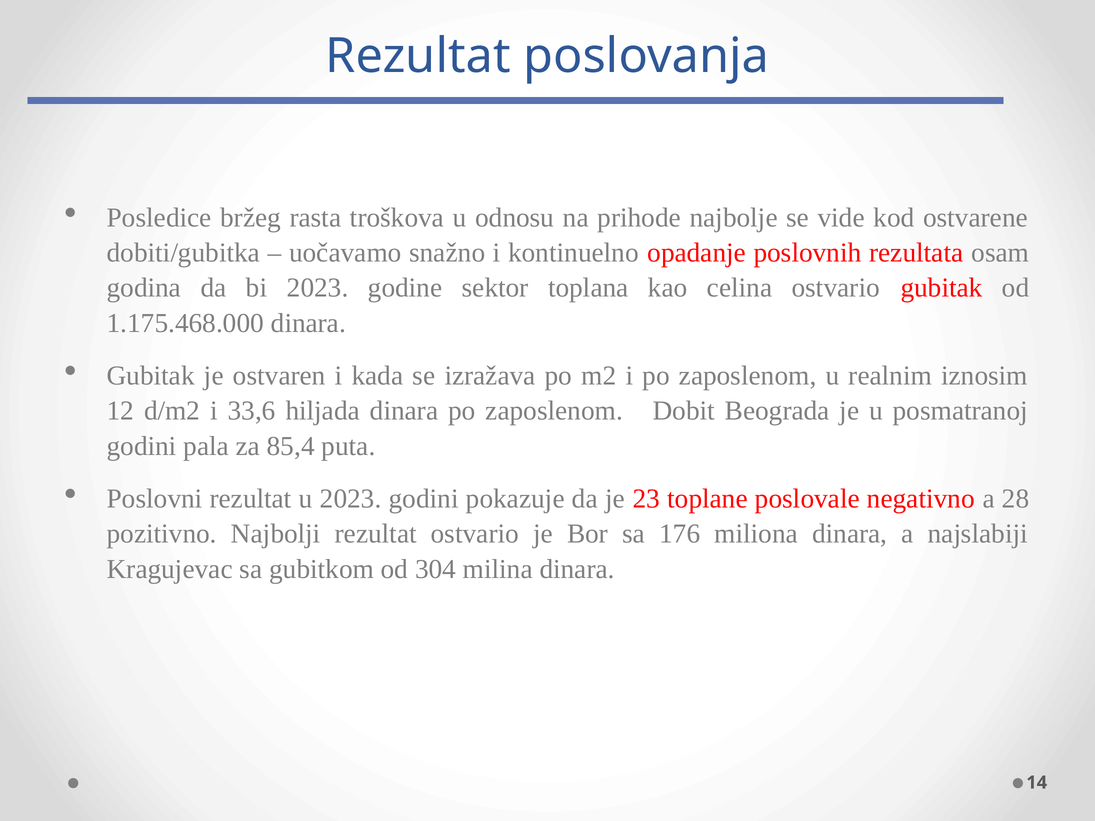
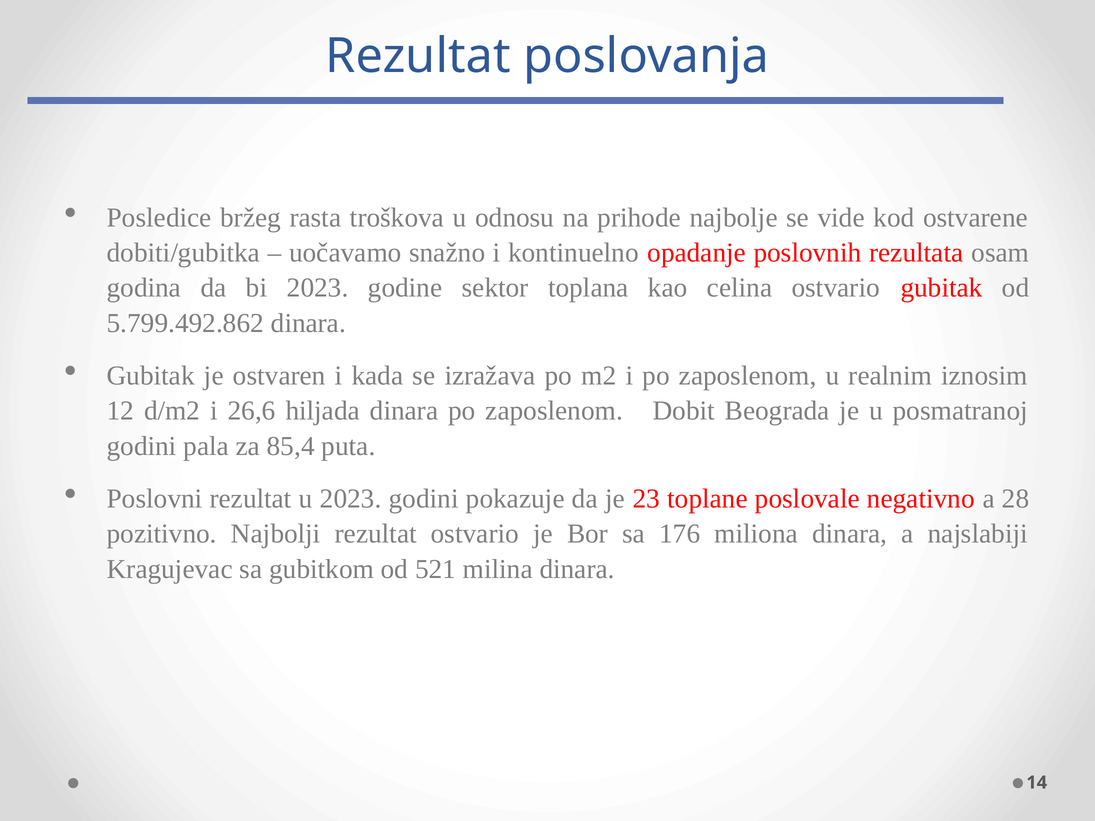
1.175.468.000: 1.175.468.000 -> 5.799.492.862 (185, 323)
33,6: 33,6 -> 26,6 (252, 411)
304: 304 -> 521 (436, 569)
